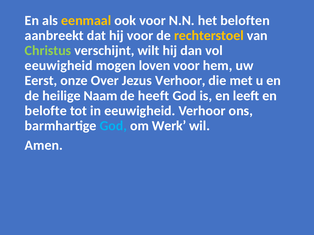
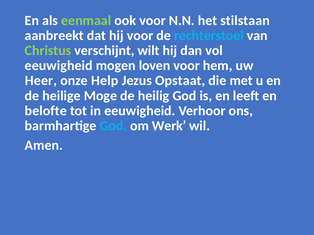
eenmaal colour: yellow -> light green (86, 20)
beloften: beloften -> stilstaan (245, 20)
rechterstoel colour: yellow -> light blue (209, 36)
Eerst: Eerst -> Heer (41, 81)
Over: Over -> Help (105, 81)
Jezus Verhoor: Verhoor -> Opstaat (180, 81)
Naam: Naam -> Moge (100, 96)
heeft: heeft -> heilig (154, 96)
